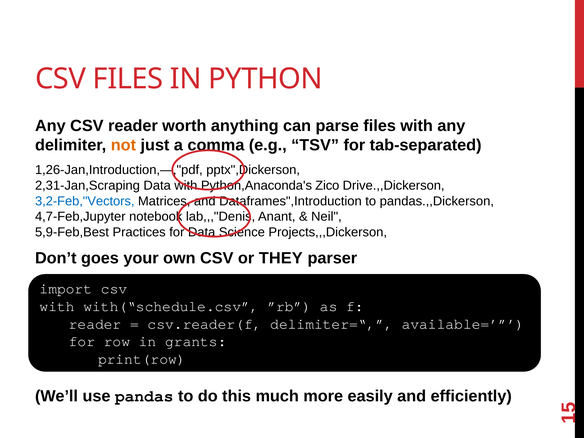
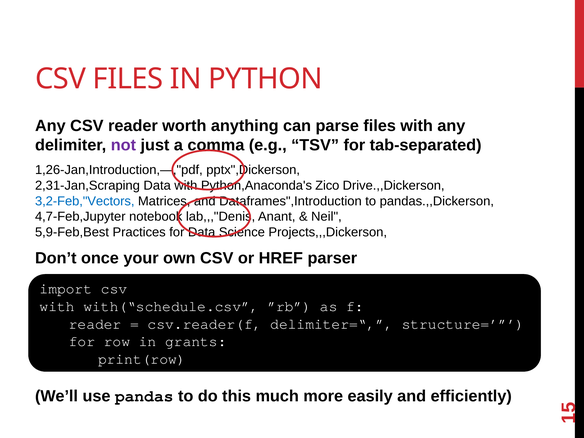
not colour: orange -> purple (123, 145)
goes: goes -> once (100, 258)
THEY: THEY -> HREF (281, 258)
available=: available= -> structure= (463, 324)
